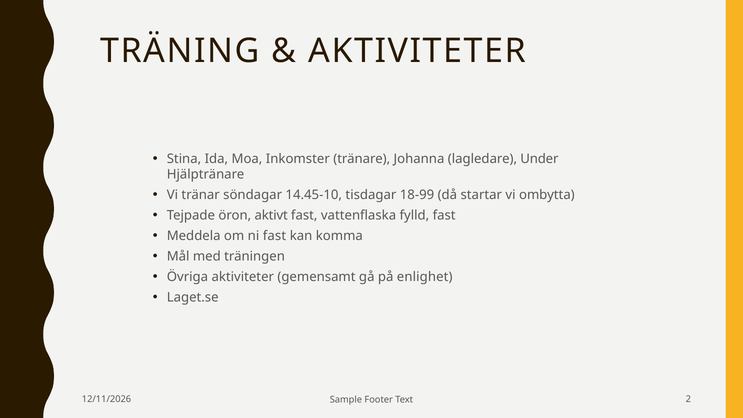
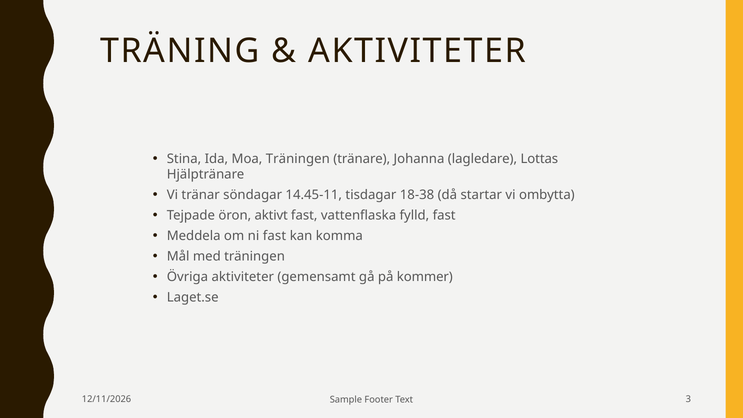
Moa Inkomster: Inkomster -> Träningen (298, 159)
Under: Under -> Lottas (539, 159)
14.45-10: 14.45-10 -> 14.45-11 (314, 195)
18-99: 18-99 -> 18-38 (417, 195)
enlighet: enlighet -> kommer (425, 277)
2: 2 -> 3 (688, 399)
